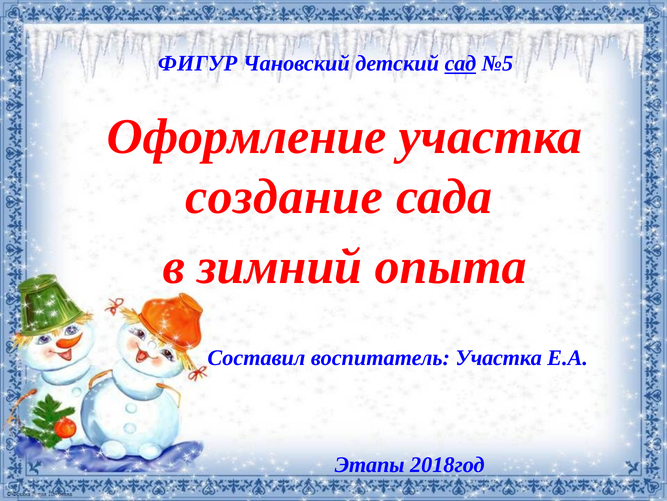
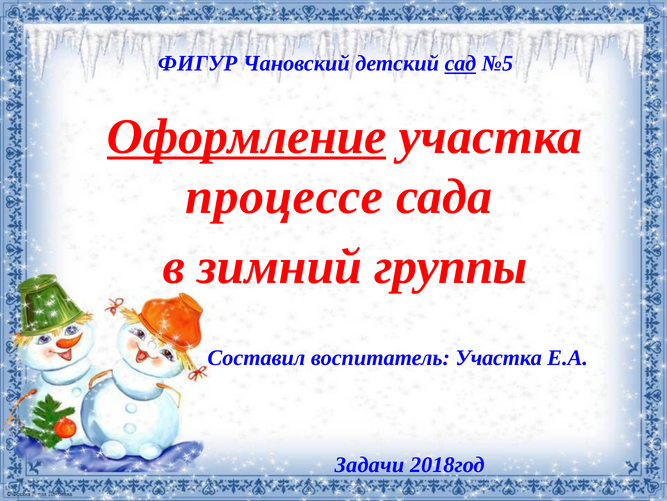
Оформление underline: none -> present (247, 136)
создание: создание -> процессе (284, 196)
опыта: опыта -> группы (451, 266)
Этапы: Этапы -> Задачи (369, 464)
